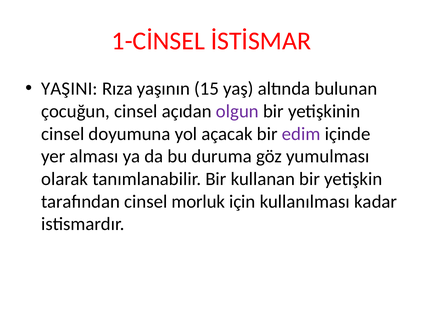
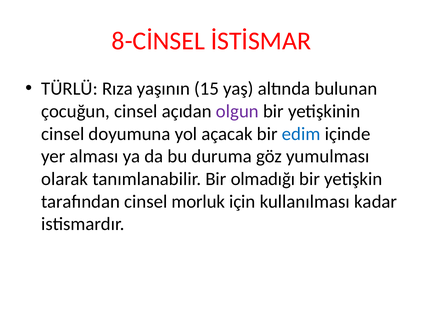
1-CİNSEL: 1-CİNSEL -> 8-CİNSEL (158, 41)
YAŞINI: YAŞINI -> TÜRLÜ (70, 89)
edim colour: purple -> blue (301, 134)
kullanan: kullanan -> olmadığı (263, 179)
